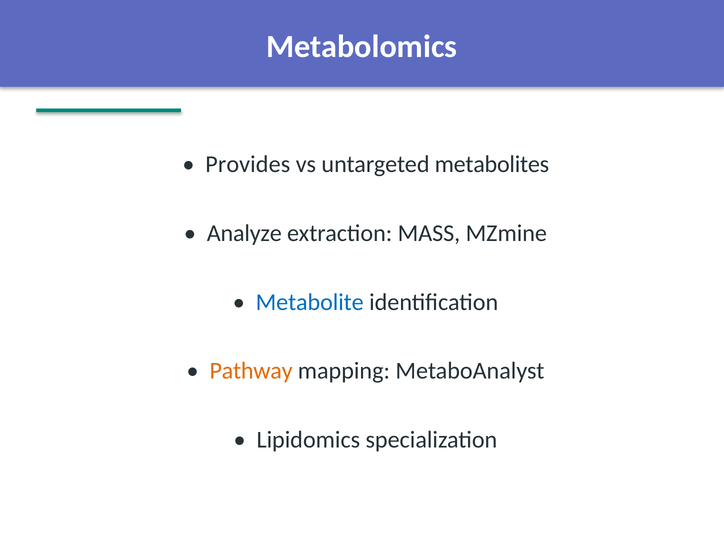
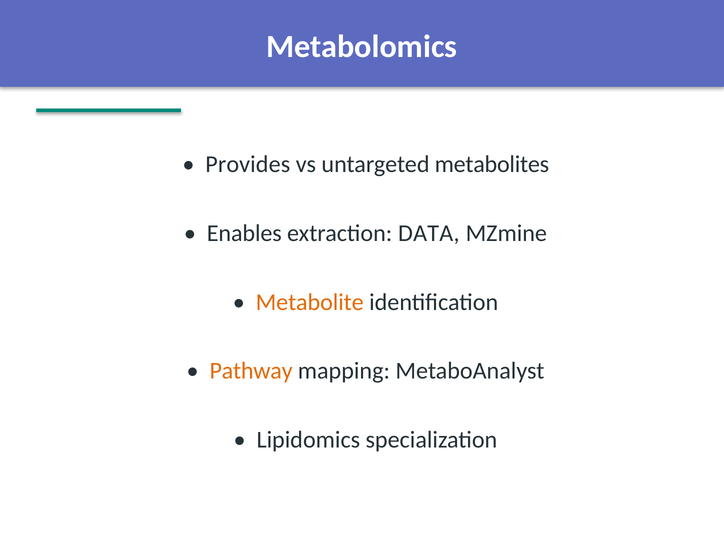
Analyze: Analyze -> Enables (244, 233)
MASS: MASS -> DATA (429, 233)
Metabolite colour: blue -> orange (310, 302)
